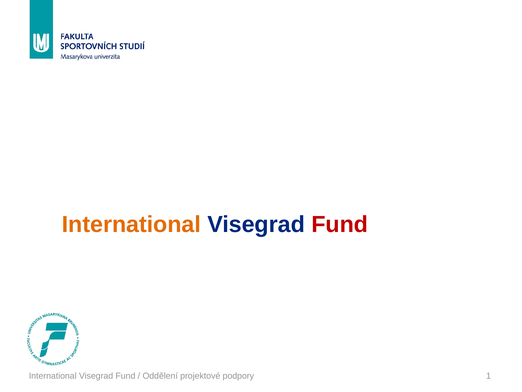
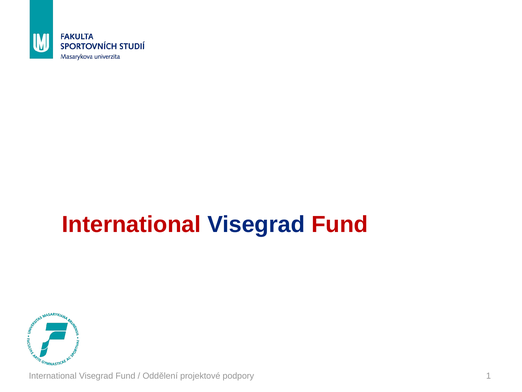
International colour: orange -> red (131, 224)
